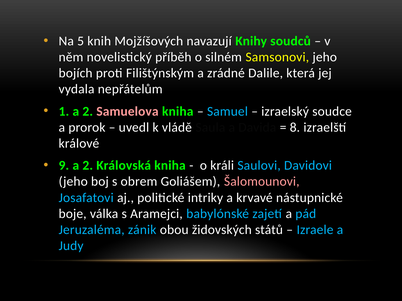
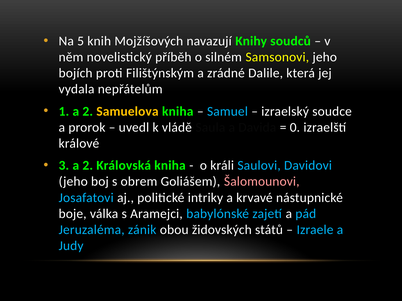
Samuelova colour: pink -> yellow (127, 111)
8: 8 -> 0 (295, 128)
9: 9 -> 3 (64, 166)
